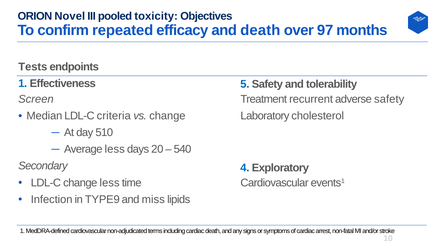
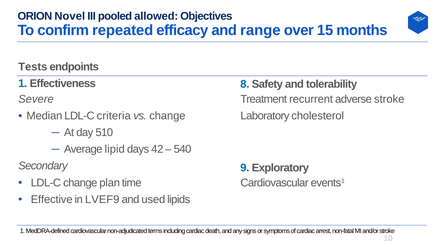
toxicity: toxicity -> allowed (156, 16)
and death: death -> range (260, 30)
97: 97 -> 15 (325, 30)
5: 5 -> 8 (245, 84)
Screen: Screen -> Severe (36, 99)
adverse safety: safety -> stroke (389, 99)
Average less: less -> lipid (115, 149)
20: 20 -> 42 (157, 149)
4: 4 -> 9 (245, 168)
change less: less -> plan (110, 183)
Infection: Infection -> Effective (52, 199)
TYPE9: TYPE9 -> LVEF9 (102, 199)
miss: miss -> used (153, 199)
